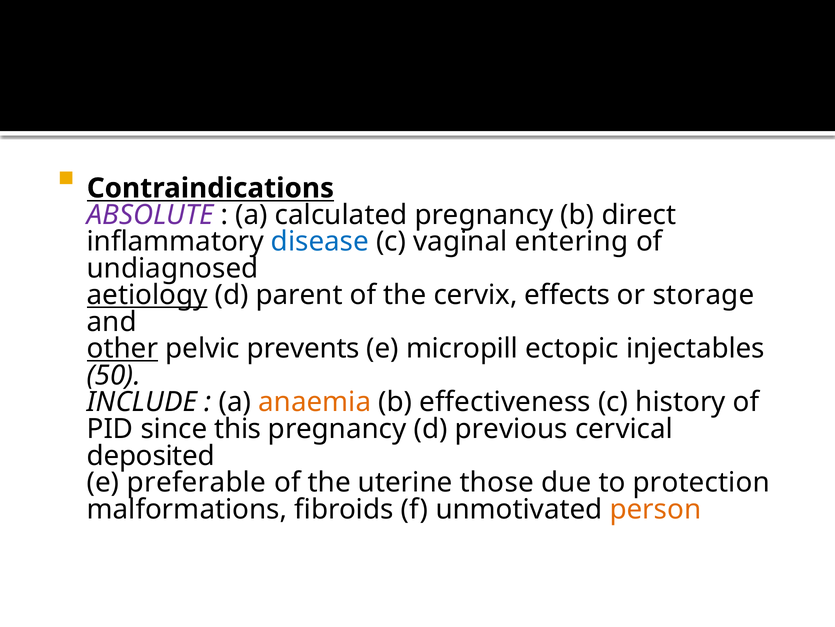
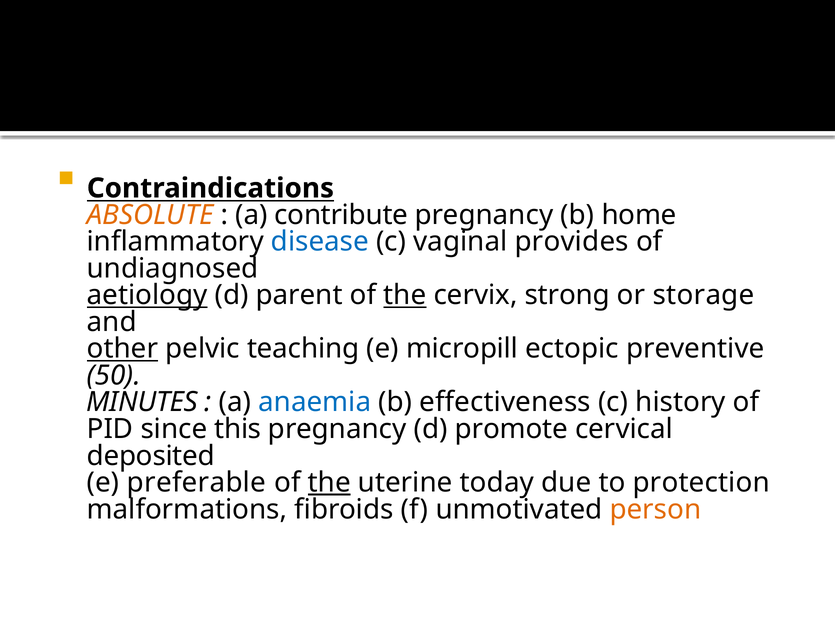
ABSOLUTE colour: purple -> orange (150, 215)
calculated: calculated -> contribute (341, 215)
direct: direct -> home (639, 215)
entering: entering -> provides (572, 241)
the underline: none -> present (405, 295)
effects: effects -> strong (567, 295)
prevents: prevents -> teaching (303, 348)
injectables: injectables -> preventive (695, 348)
INCLUDE: INCLUDE -> MINUTES (142, 402)
anaemia colour: orange -> blue (315, 402)
previous: previous -> promote (511, 429)
the underline: none -> present (329, 482)
those: those -> today (497, 482)
